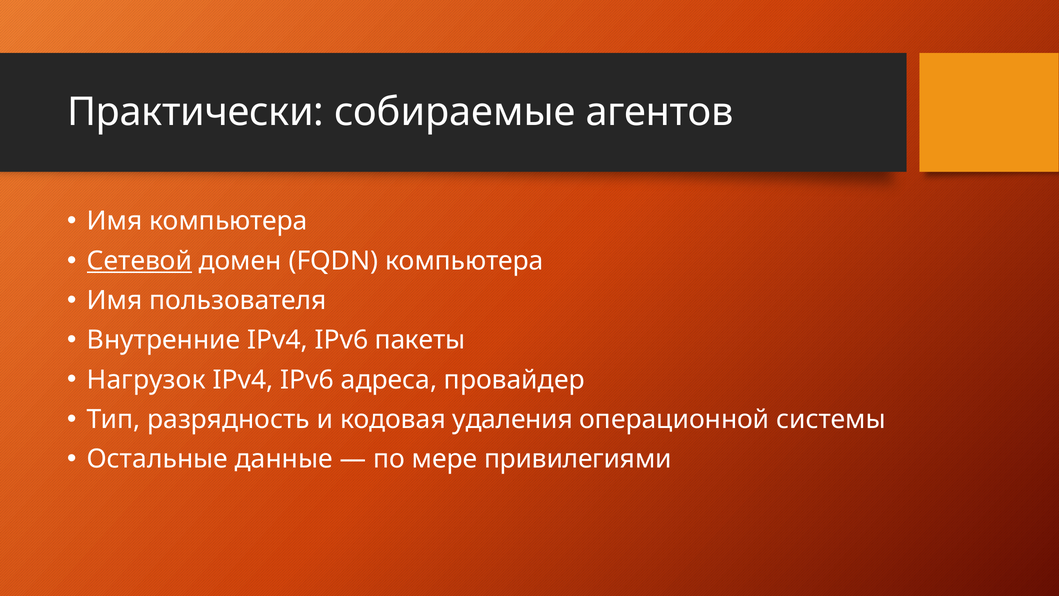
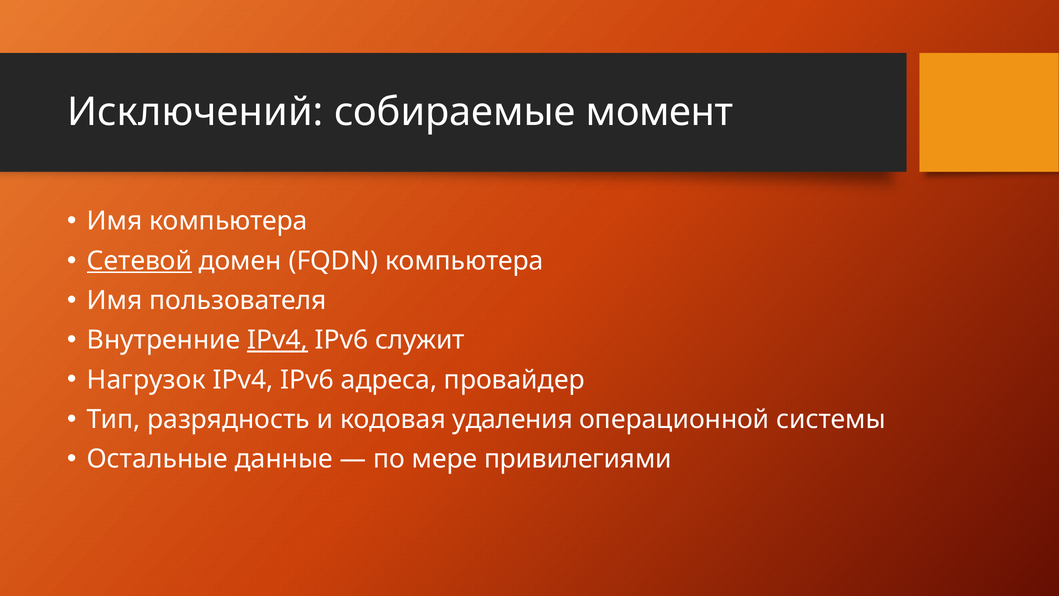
Практически: Практически -> Исключений (195, 112)
агентов: агентов -> момент (660, 112)
IPv4 underline: none -> present (278, 340)
пакеты: пакеты -> служит (420, 340)
